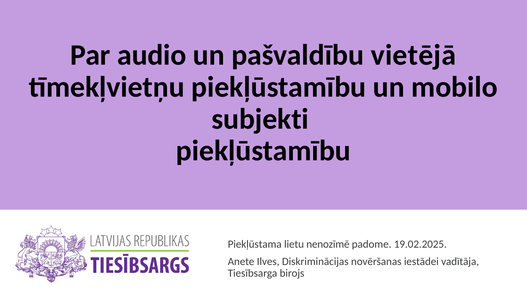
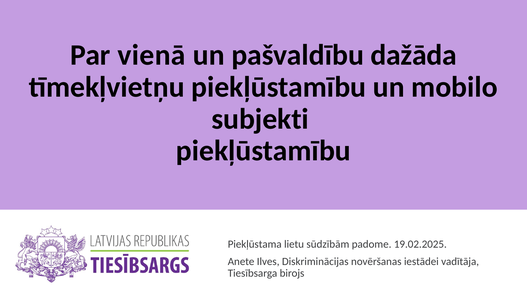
audio: audio -> vienā (152, 55)
vietējā: vietējā -> dažāda (414, 55)
nenozīmē: nenozīmē -> sūdzībām (328, 245)
